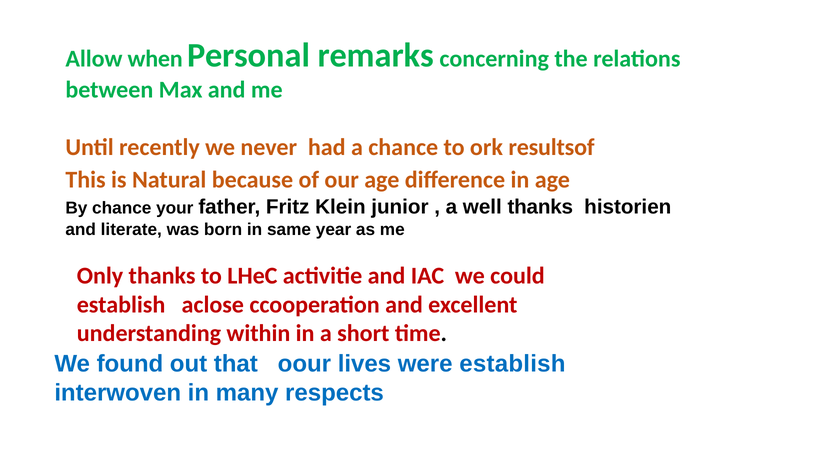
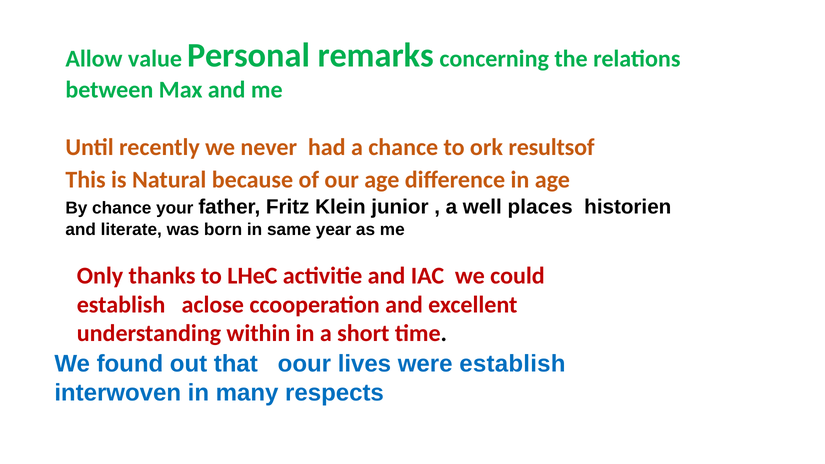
when: when -> value (155, 59)
well thanks: thanks -> places (540, 207)
